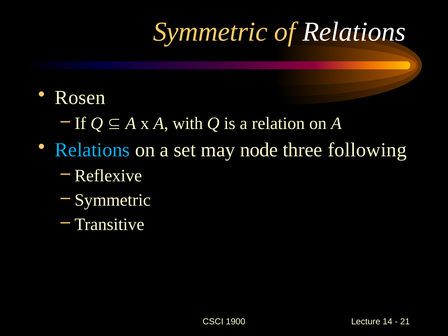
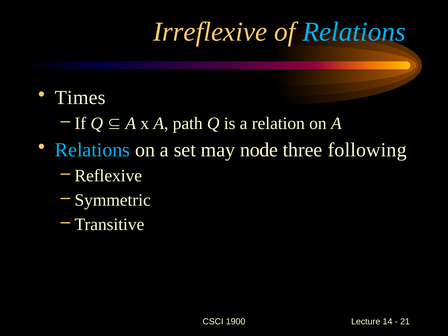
Symmetric: Symmetric -> Irreflexive (210, 32)
Relations colour: white -> light blue (354, 32)
Rosen: Rosen -> Times (80, 98)
with: with -> path (188, 123)
